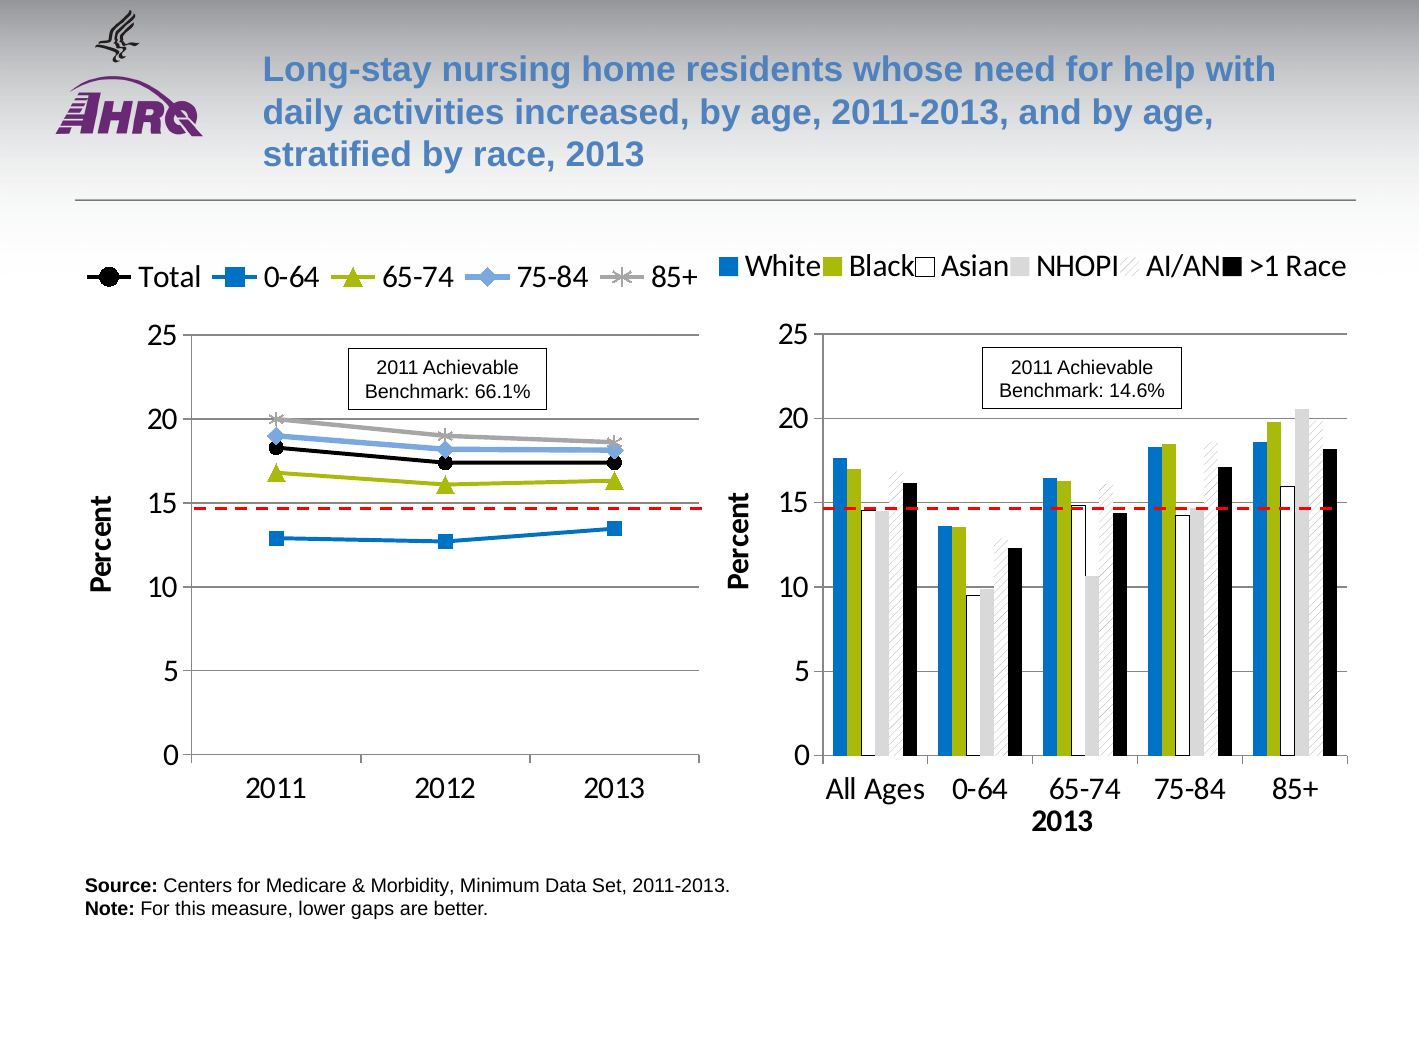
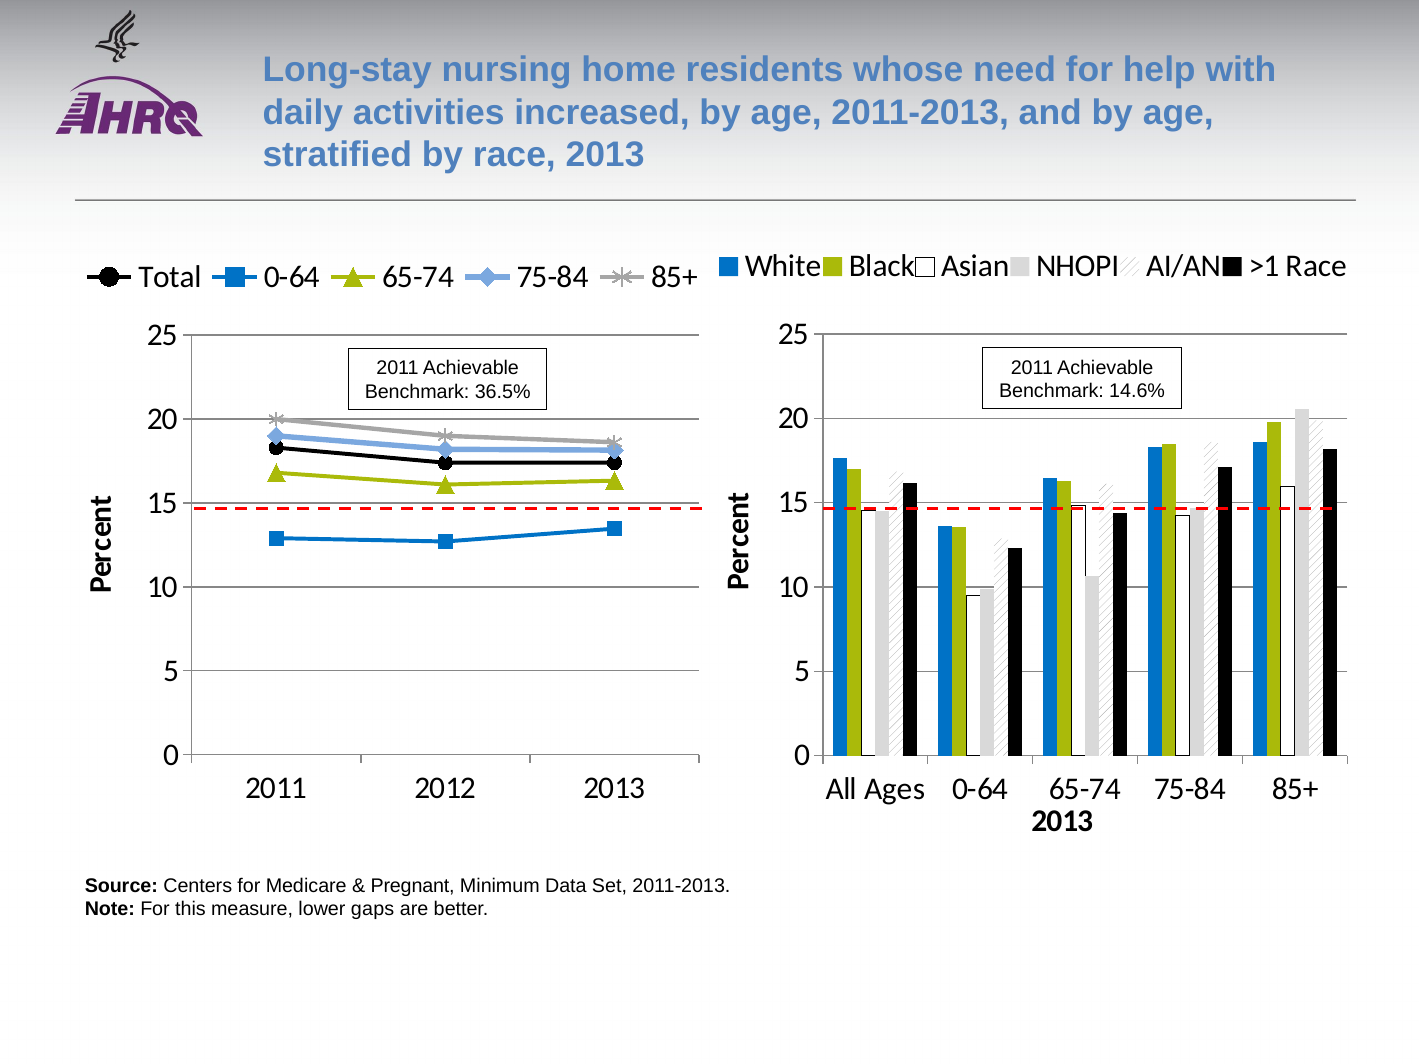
66.1%: 66.1% -> 36.5% (503, 392)
Morbidity: Morbidity -> Pregnant (413, 886)
